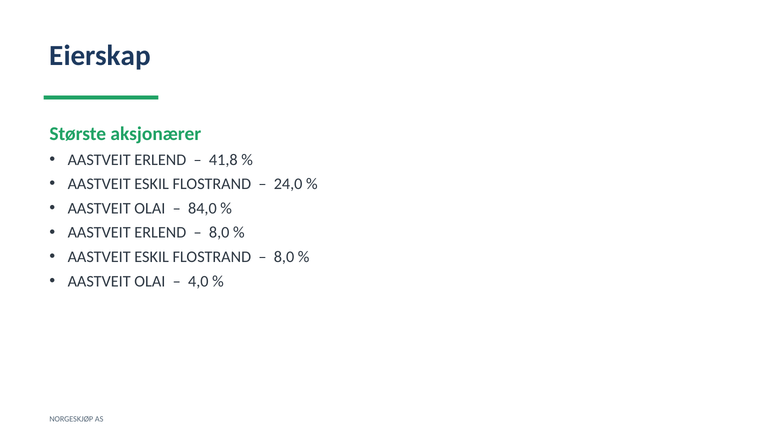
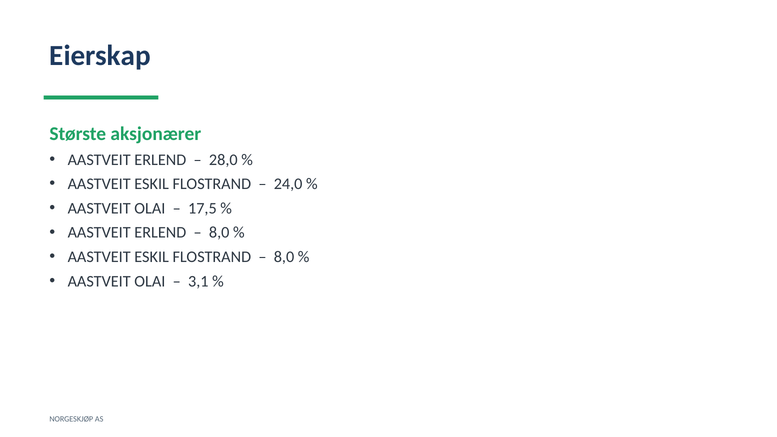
41,8: 41,8 -> 28,0 (223, 160)
84,0: 84,0 -> 17,5 (202, 208)
4,0: 4,0 -> 3,1 (198, 281)
